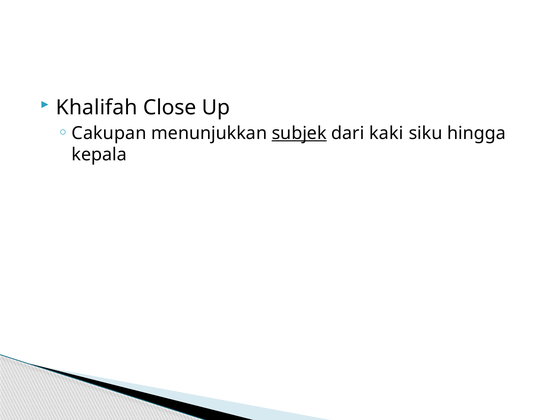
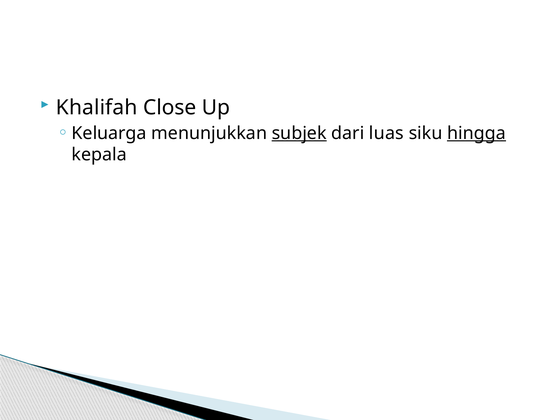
Cakupan: Cakupan -> Keluarga (109, 133)
kaki: kaki -> luas (386, 133)
hingga underline: none -> present (476, 133)
